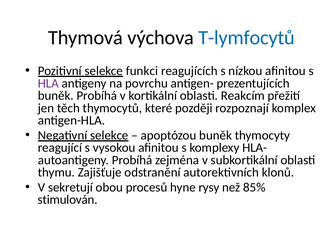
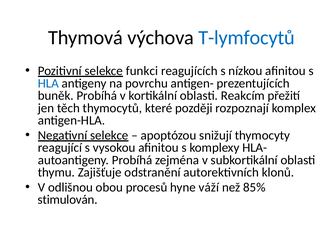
HLA colour: purple -> blue (48, 83)
apoptózou buněk: buněk -> snižují (216, 135)
sekretují: sekretují -> odlišnou (70, 187)
rysy: rysy -> váží (209, 187)
